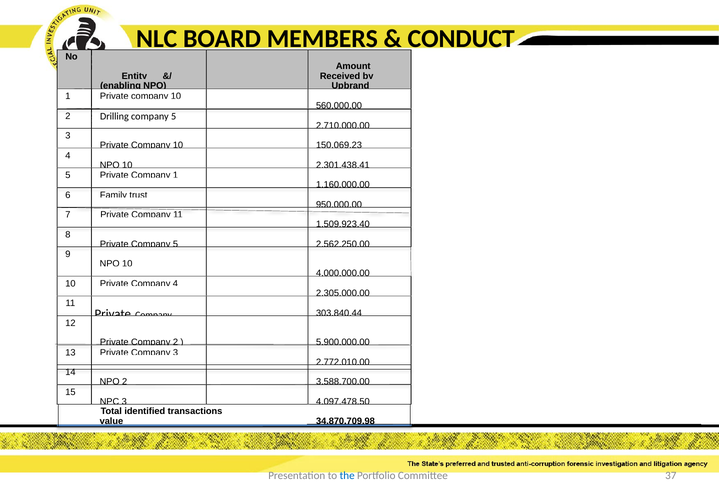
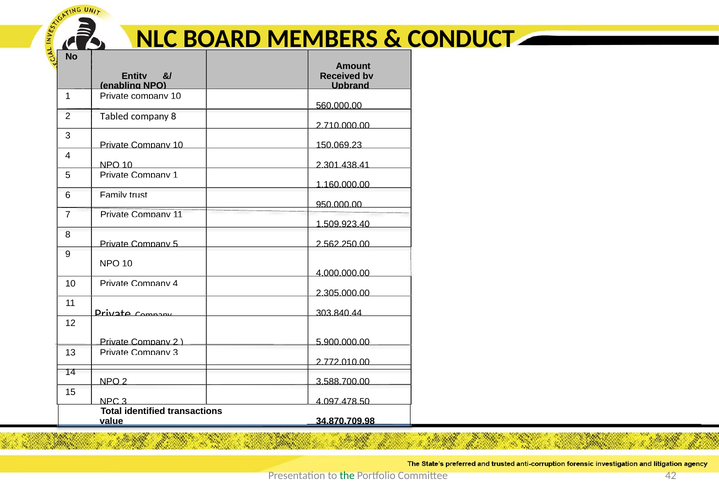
Drilling: Drilling -> Tabled (114, 117)
5: 5 -> 8 (174, 117)
the colour: blue -> green (347, 475)
37: 37 -> 42 (671, 475)
